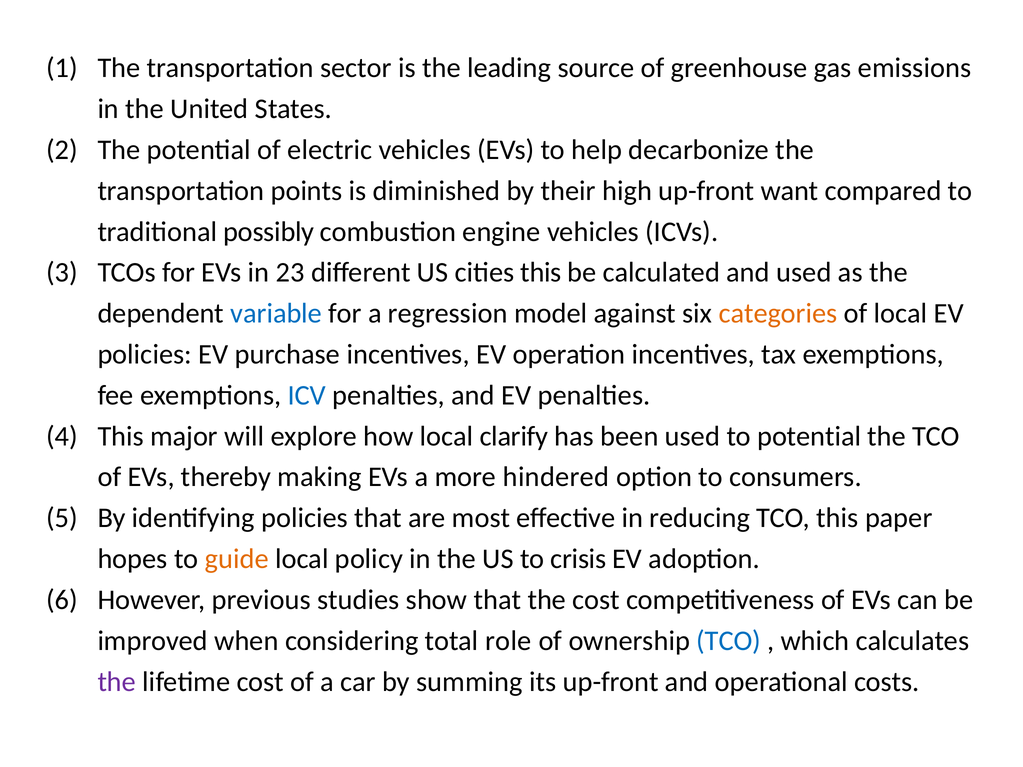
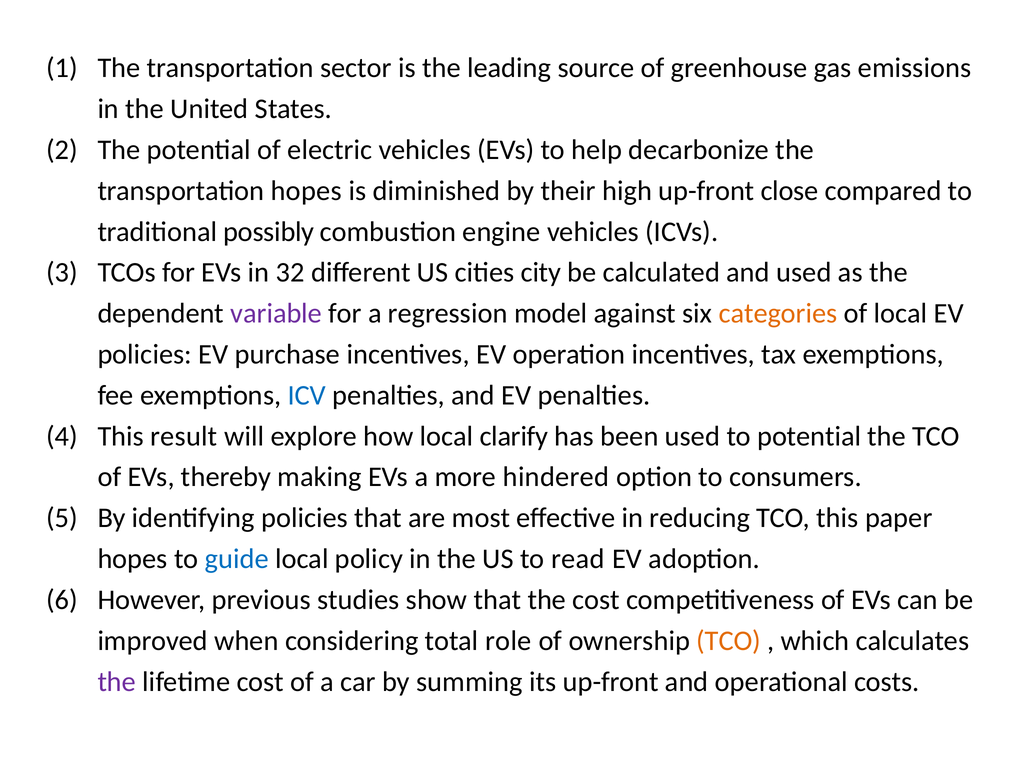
transportation points: points -> hopes (306, 191)
want: want -> close (790, 191)
23: 23 -> 32 (290, 273)
cities this: this -> city (541, 273)
variable colour: blue -> purple (276, 314)
major: major -> result (184, 436)
guide colour: orange -> blue (237, 559)
crisis: crisis -> read (578, 559)
TCO colour: blue -> orange (729, 641)
